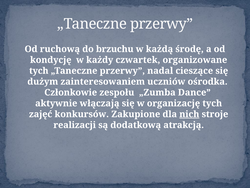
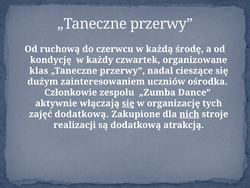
brzuchu: brzuchu -> czerwcu (115, 49)
tych: tych -> klas (39, 71)
się underline: none -> present (128, 103)
zajęć konkursów: konkursów -> dodatkową (82, 114)
